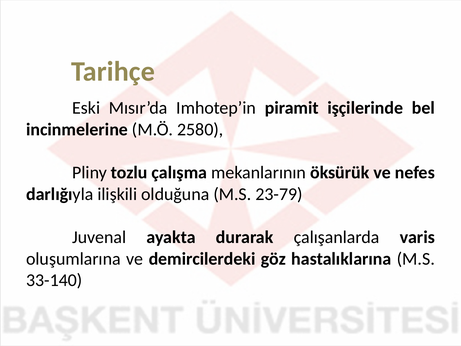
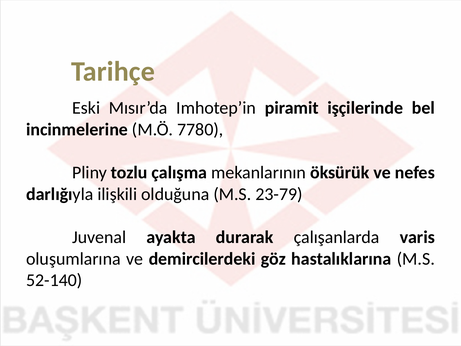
2580: 2580 -> 7780 (200, 129)
33-140: 33-140 -> 52-140 (54, 280)
